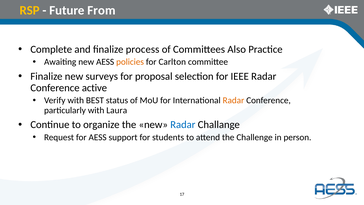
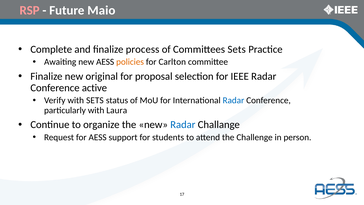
RSP colour: yellow -> pink (30, 10)
From: From -> Maio (101, 10)
Committees Also: Also -> Sets (237, 49)
surveys: surveys -> original (102, 76)
with BEST: BEST -> SETS (95, 100)
Radar colour: orange -> blue (233, 100)
